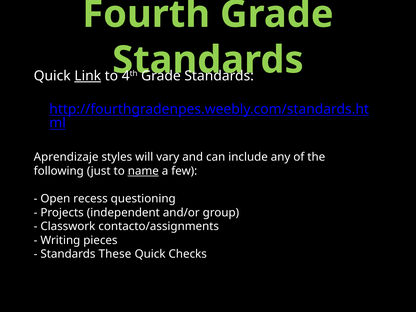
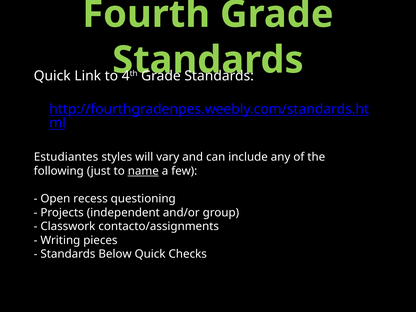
Link underline: present -> none (88, 76)
Aprendizaje: Aprendizaje -> Estudiantes (66, 157)
These: These -> Below (115, 254)
